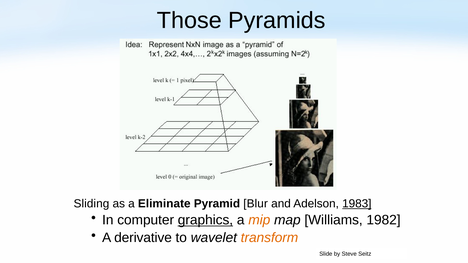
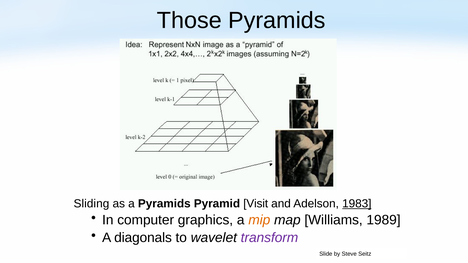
a Eliminate: Eliminate -> Pyramids (164, 204)
Blur: Blur -> Visit (256, 204)
graphics underline: present -> none (205, 220)
1982: 1982 -> 1989 (384, 220)
derivative: derivative -> diagonals (143, 238)
transform colour: orange -> purple (270, 238)
